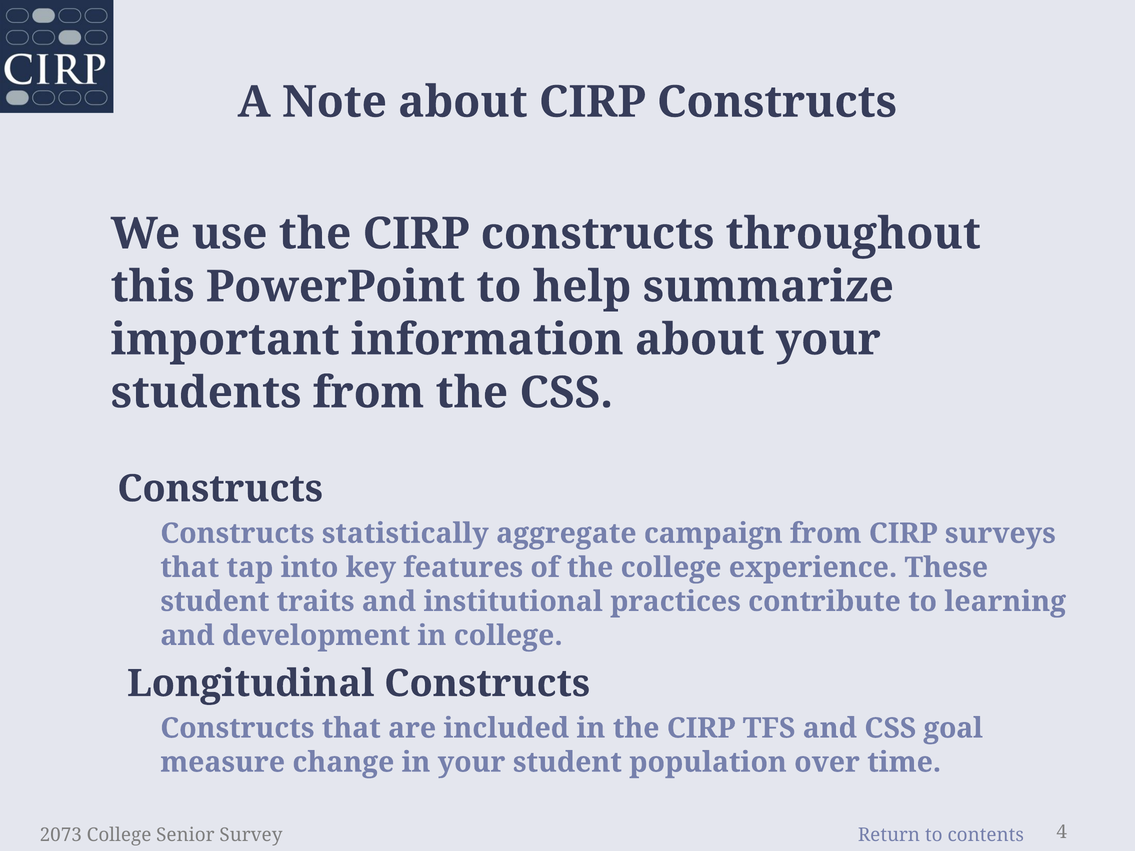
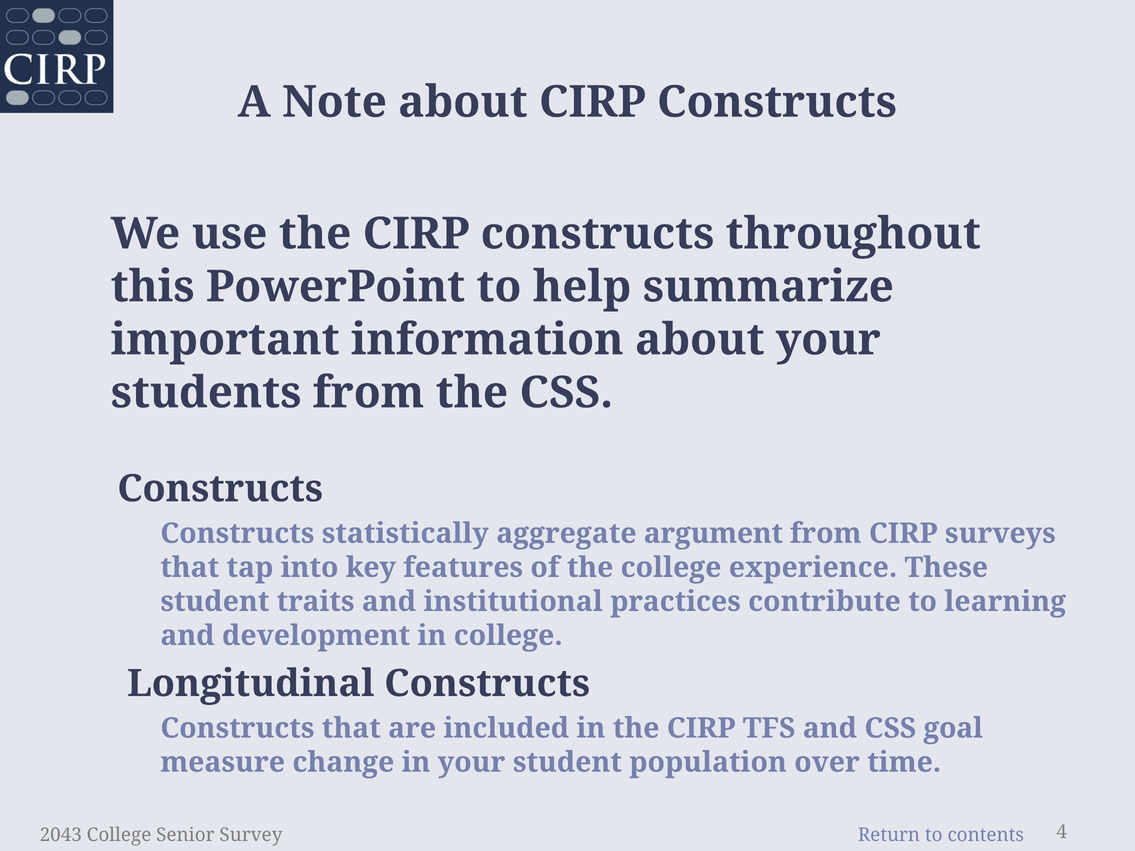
campaign: campaign -> argument (713, 534)
2073: 2073 -> 2043 (61, 835)
